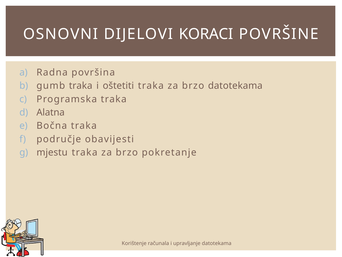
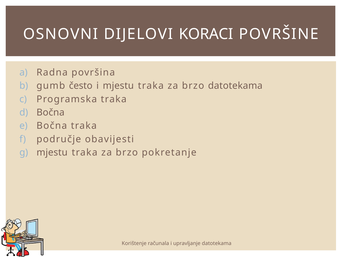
gumb traka: traka -> često (81, 86)
i oštetiti: oštetiti -> mjestu (118, 86)
Alatna: Alatna -> Bočna (51, 112)
